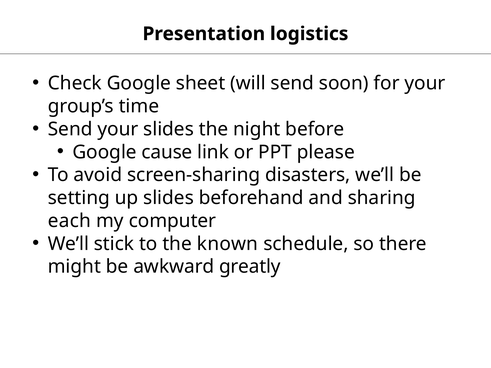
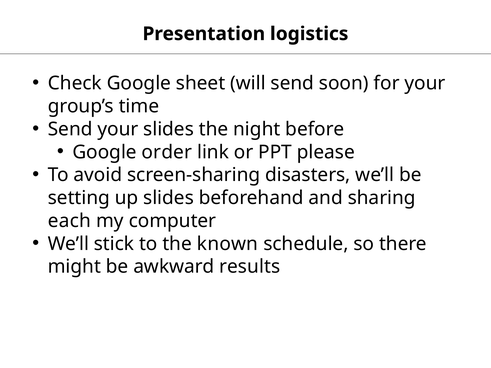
cause: cause -> order (167, 152)
greatly: greatly -> results (250, 267)
